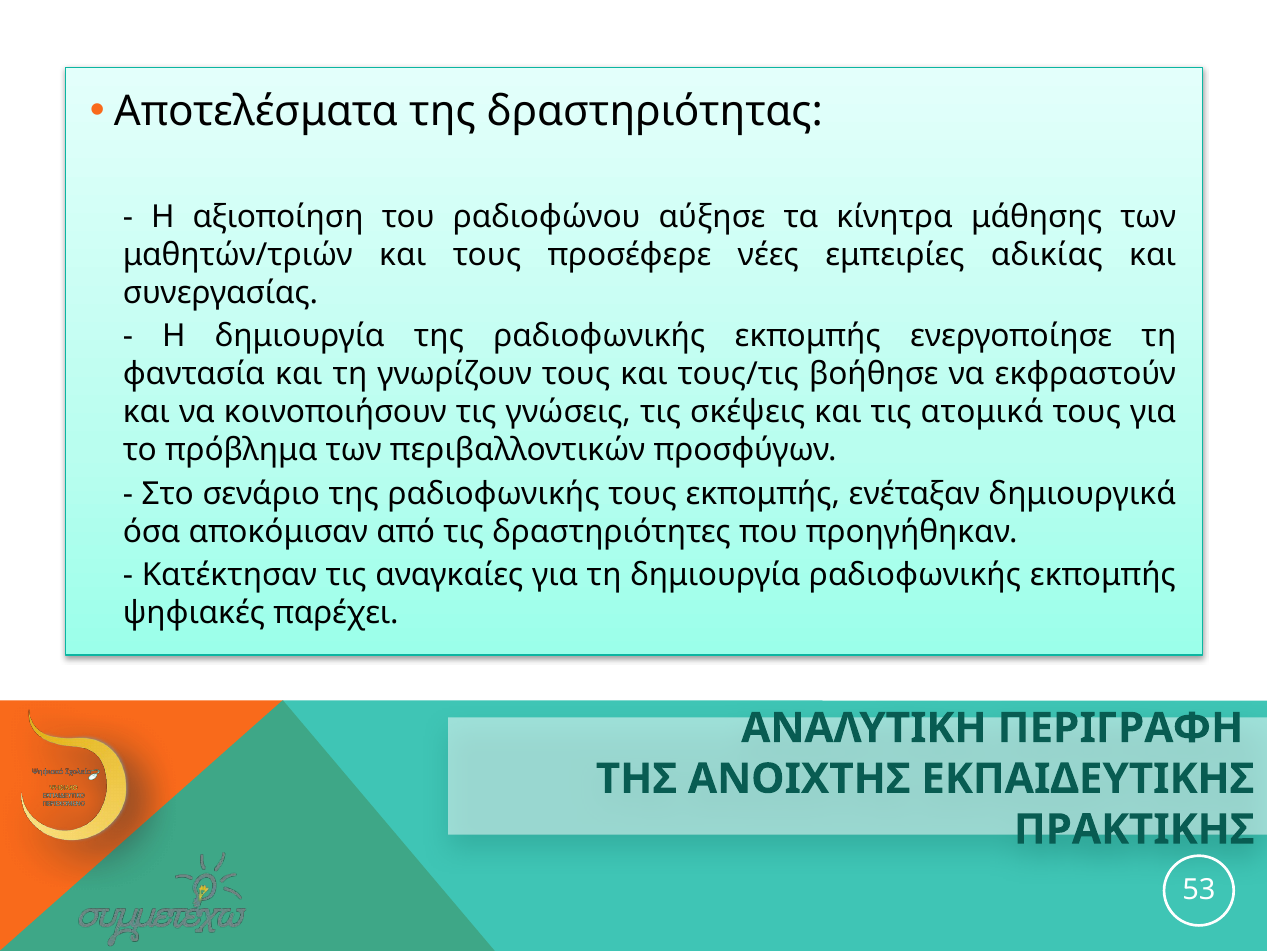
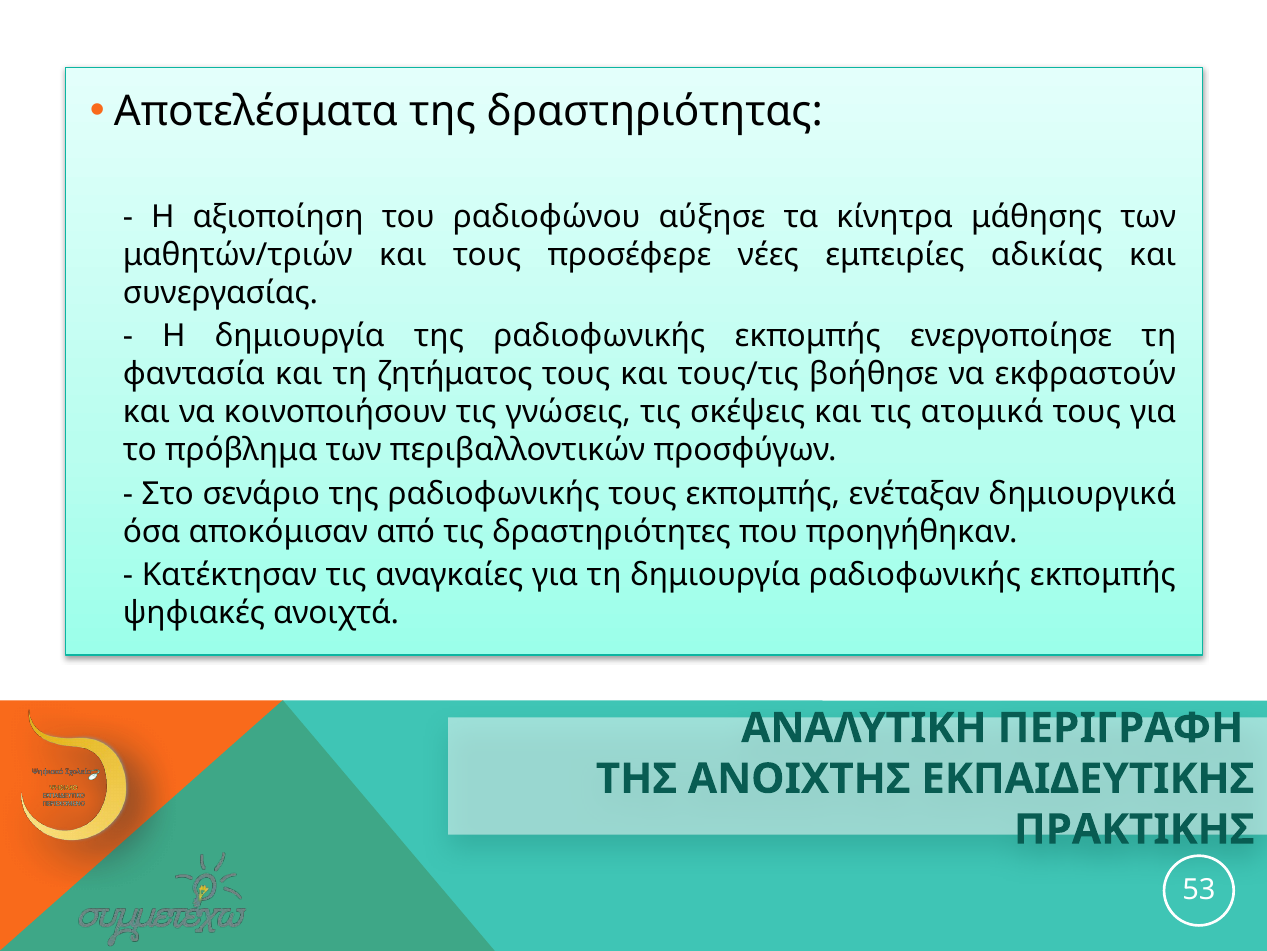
γνωρίζουν: γνωρίζουν -> ζητήματος (455, 374)
παρέχει: παρέχει -> ανοιχτά (336, 613)
